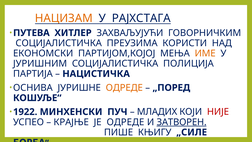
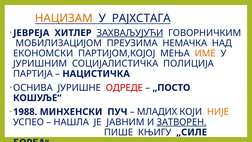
ПУТЕВА: ПУТЕВА -> ЈЕВРЕЈА (31, 33)
ЗАХВАЉУЈУЋИ underline: none -> present (130, 33)
СОЦИЈАЛИСТИЧКА: СОЦИЈАЛИСТИЧКА -> МОБИЛИЗАЦИЈОМ (59, 43)
КОРИСТИ: КОРИСТИ -> НЕМАЧКА (185, 43)
ОДРЕДЕ colour: orange -> red (124, 88)
„ПОРЕД: „ПОРЕД -> „ПОСТО (171, 88)
1922: 1922 -> 1988 (25, 112)
НИЈЕ colour: red -> orange (218, 112)
КРАЈЊЕ: КРАЈЊЕ -> НАШЛА (71, 122)
ЈЕ ОДРЕДЕ: ОДРЕДЕ -> ЈАВНИМ (125, 122)
